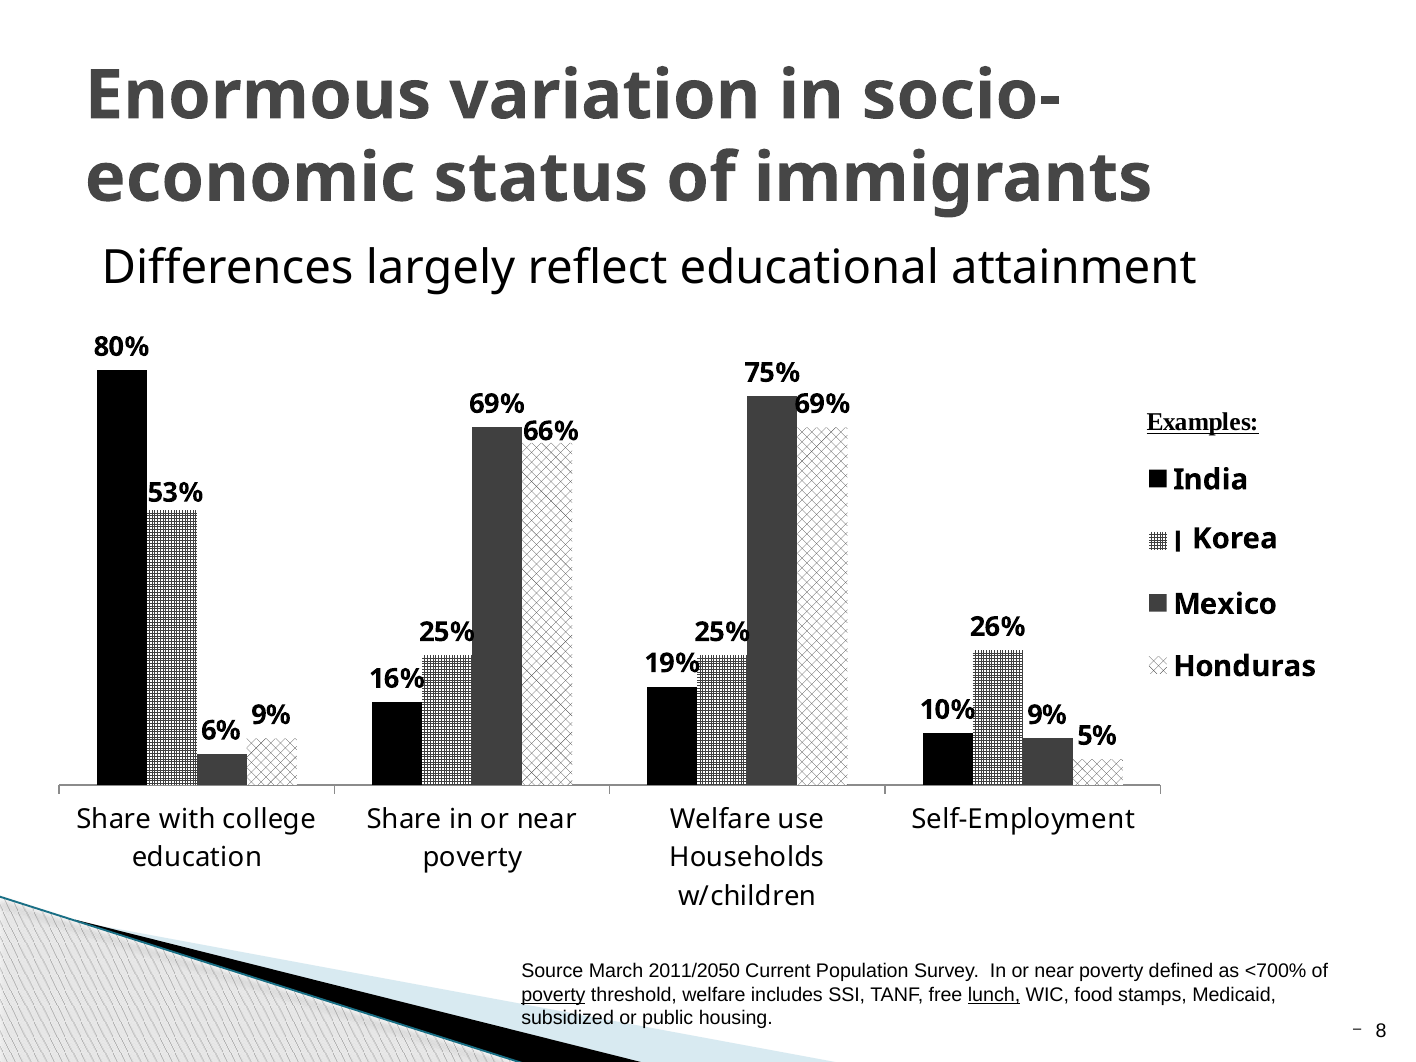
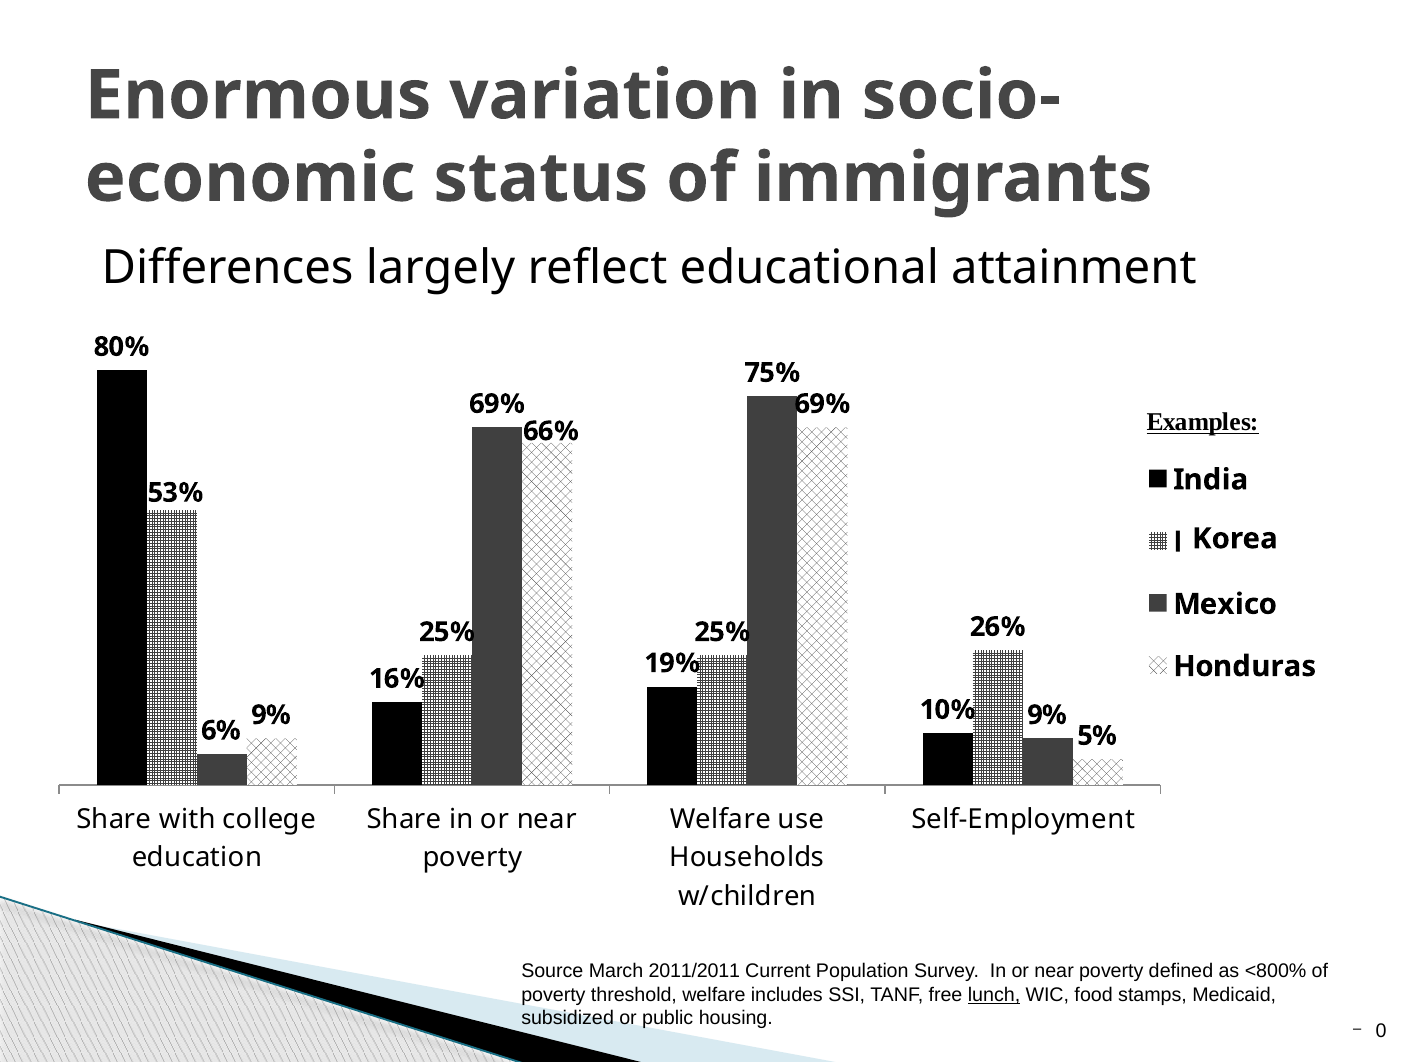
2011/2050: 2011/2050 -> 2011/2011 (694, 971)
<700%: <700% -> <800% (1276, 971)
poverty underline: present -> none (553, 995)
8: 8 -> 0 (1381, 1031)
